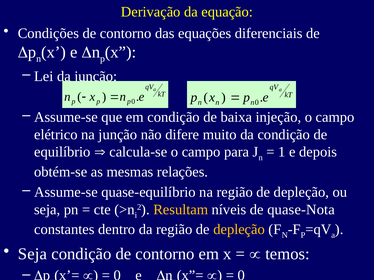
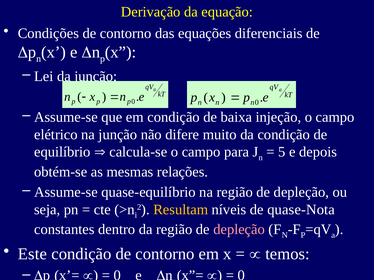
1: 1 -> 5 (282, 152)
depleção colour: yellow -> pink (239, 230)
Seja: Seja -> Este (32, 254)
